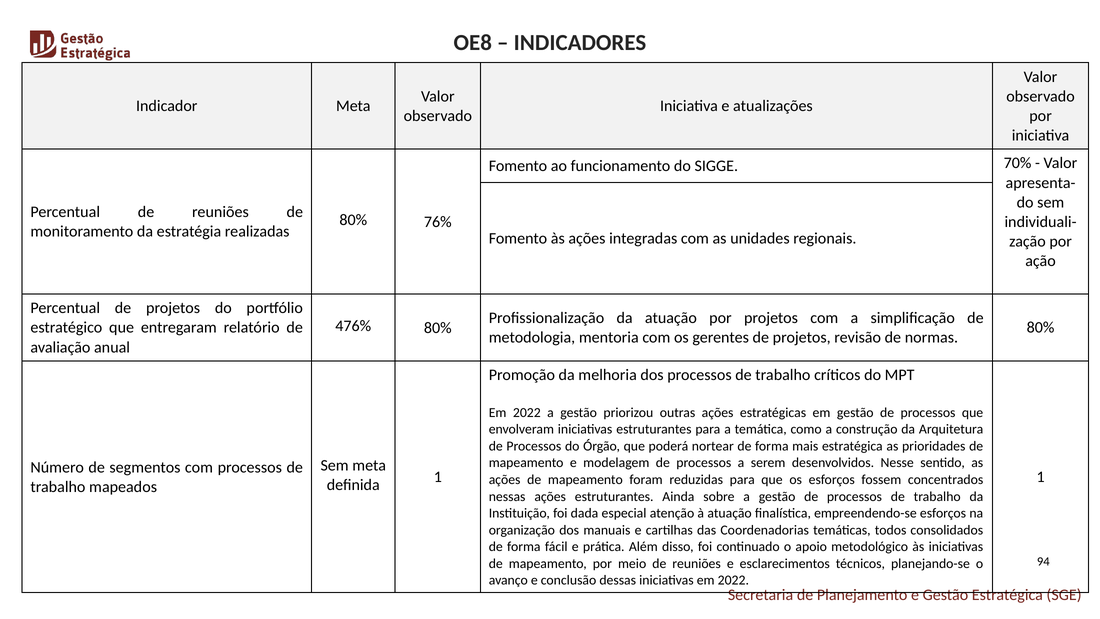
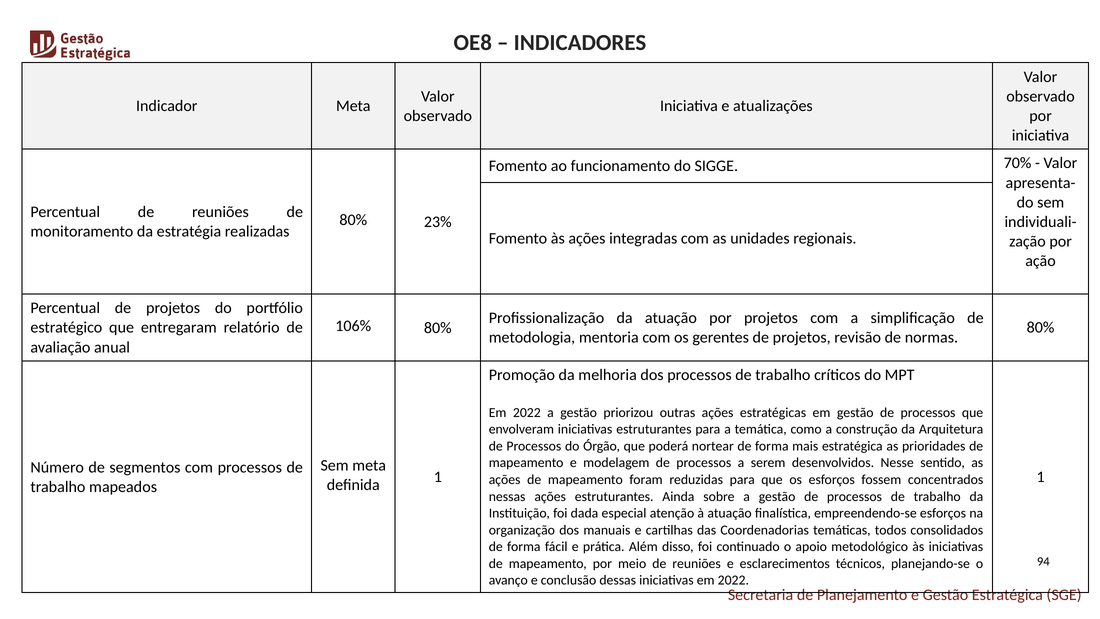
76%: 76% -> 23% (438, 222)
476%: 476% -> 106% (353, 326)
